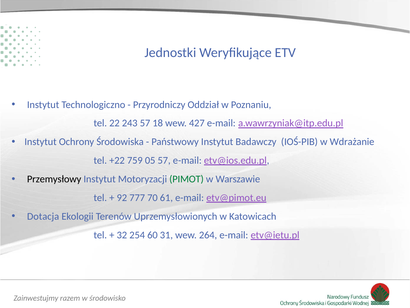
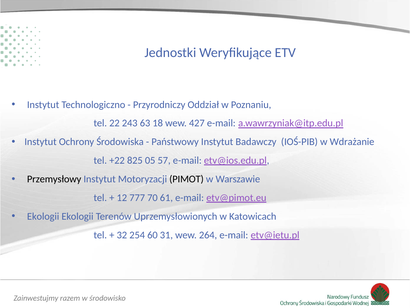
243 57: 57 -> 63 (145, 123)
759: 759 -> 825 (135, 160)
PIMOT colour: green -> black (187, 179)
92: 92 -> 12 (122, 197)
Dotacja: Dotacja -> Ekologii (43, 216)
